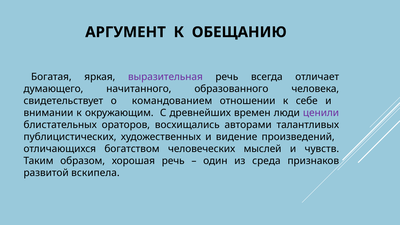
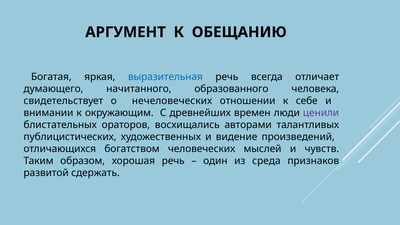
выразительная colour: purple -> blue (165, 77)
командованием: командованием -> нечеловеческих (172, 101)
вскипела: вскипела -> сдержать (95, 173)
